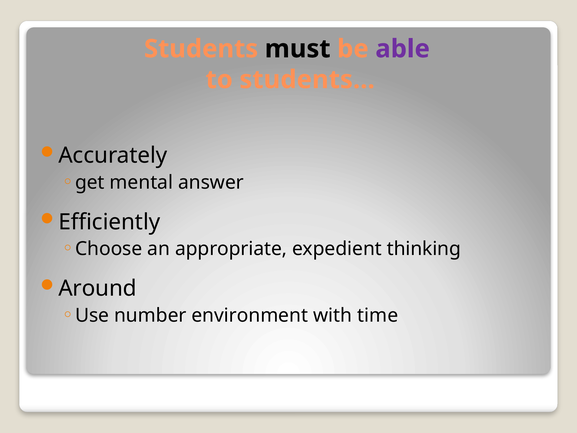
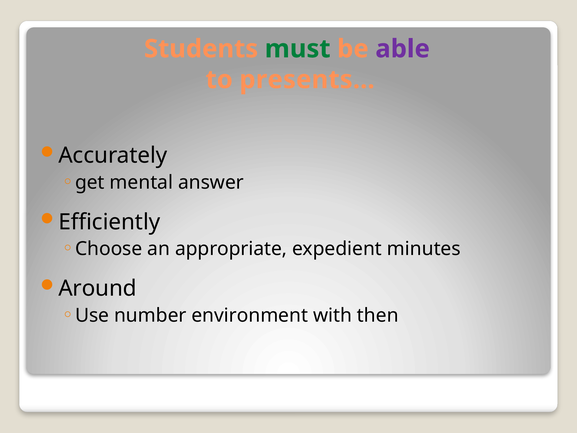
must colour: black -> green (298, 49)
students…: students… -> presents… (307, 80)
thinking: thinking -> minutes (424, 249)
time: time -> then (378, 315)
